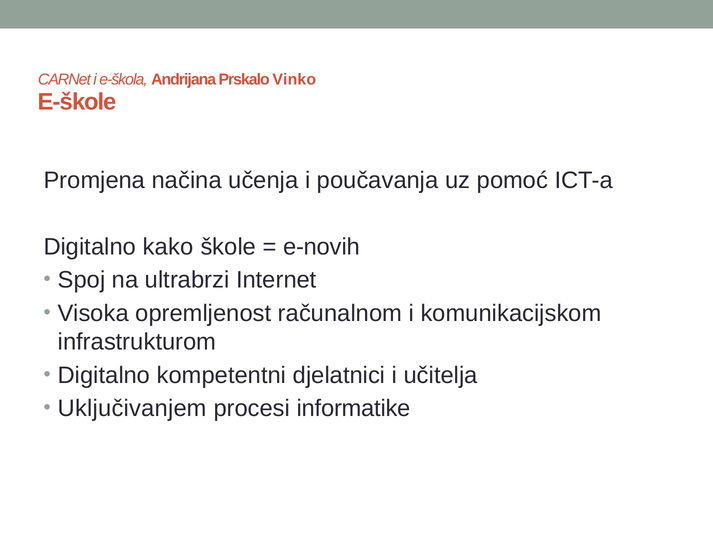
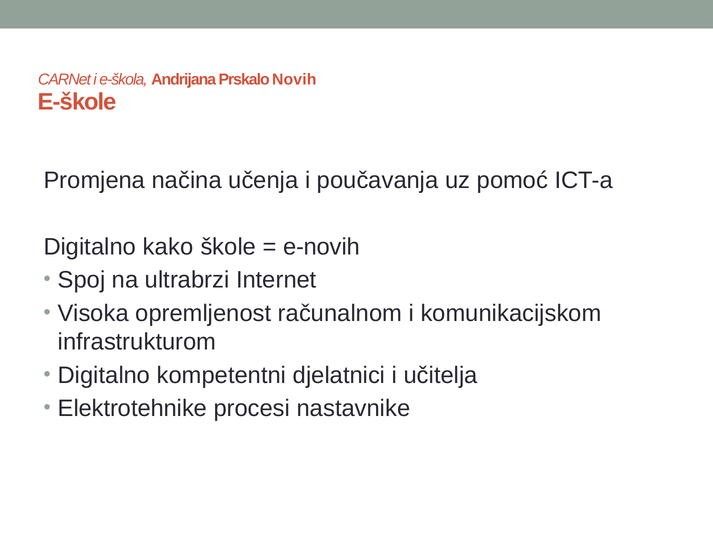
Vinko: Vinko -> Novih (294, 79)
Uključivanjem: Uključivanjem -> Elektrotehnike (132, 408)
informatike: informatike -> nastavnike (353, 408)
